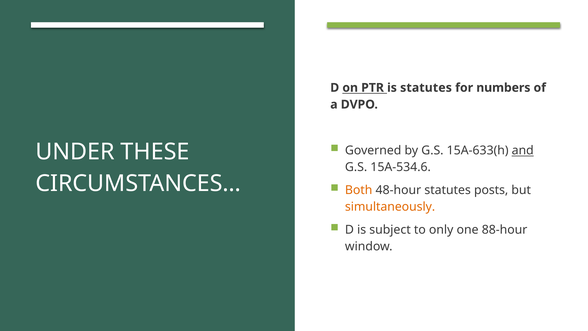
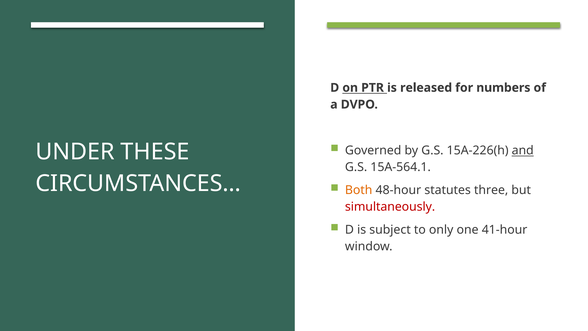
is statutes: statutes -> released (426, 88)
15A-633(h: 15A-633(h -> 15A-226(h (478, 150)
15A-534.6: 15A-534.6 -> 15A-564.1 (401, 167)
posts: posts -> three (491, 190)
simultaneously colour: orange -> red (390, 207)
88-hour: 88-hour -> 41-hour (505, 229)
